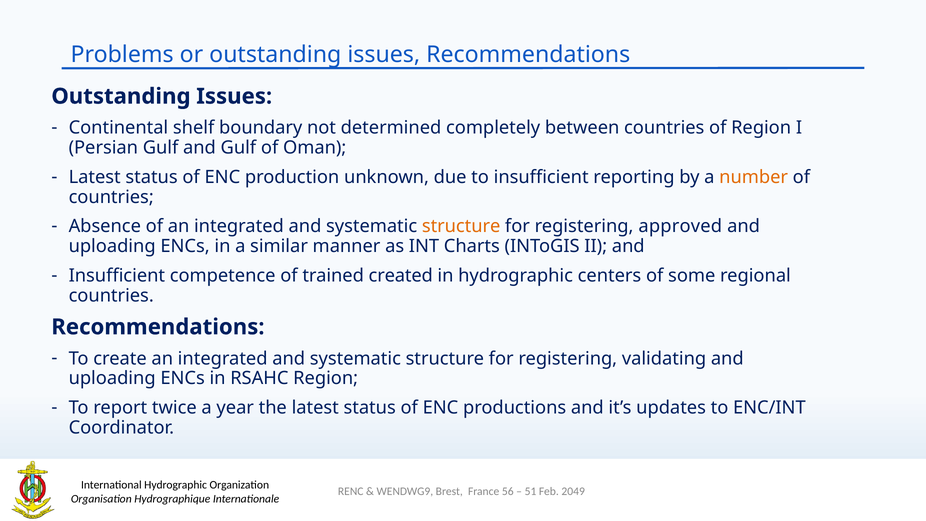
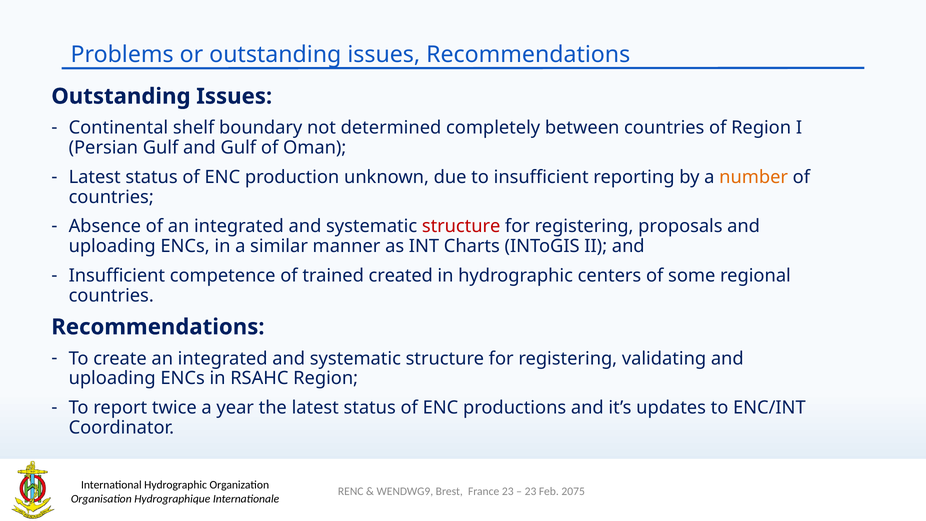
structure colour: orange -> red (461, 226)
approved: approved -> proposals (680, 226)
France 56: 56 -> 23 (508, 491)
51: 51 -> 23 (530, 491)
2049: 2049 -> 2075 (573, 491)
